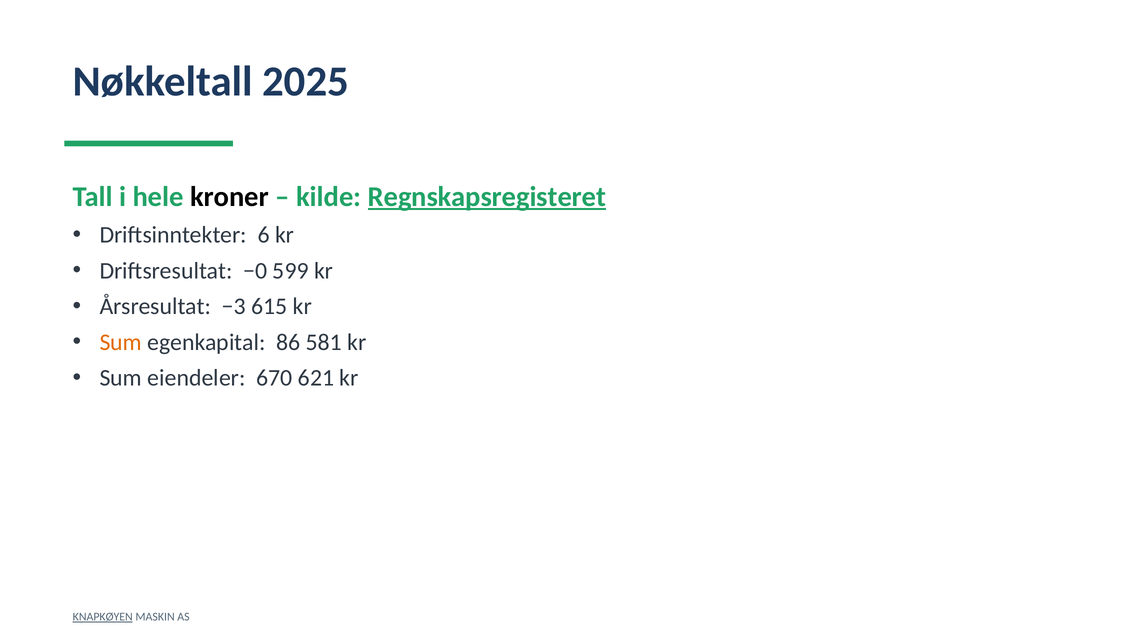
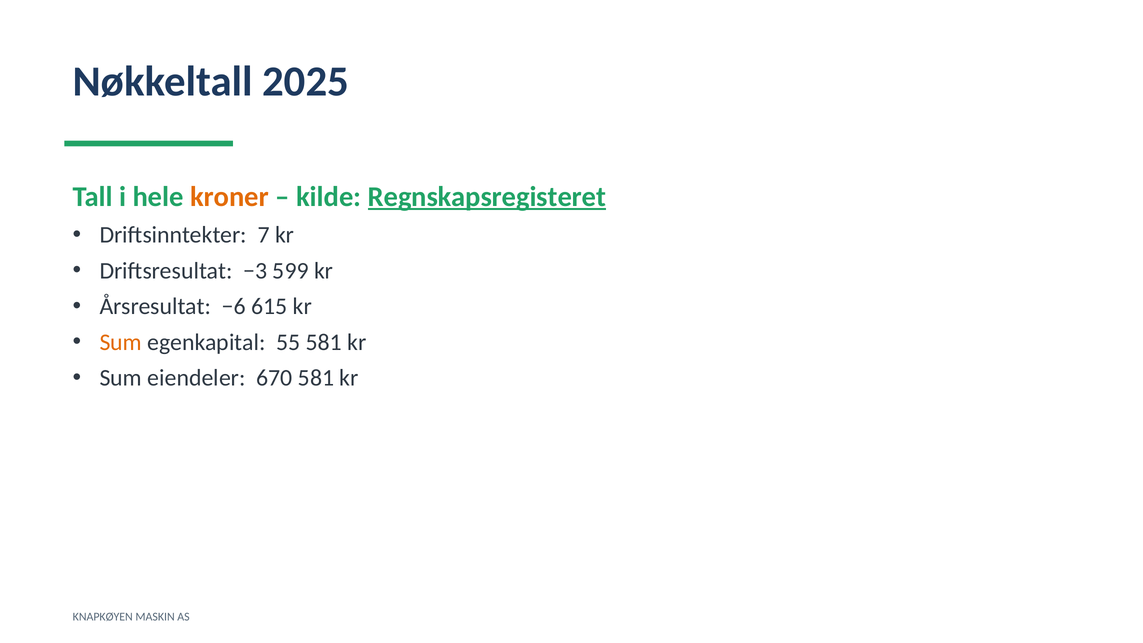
kroner colour: black -> orange (230, 197)
6: 6 -> 7 (264, 235)
−0: −0 -> −3 (255, 271)
−3: −3 -> −6 (234, 307)
86: 86 -> 55 (288, 342)
670 621: 621 -> 581 (316, 378)
KNAPKØYEN underline: present -> none (103, 617)
